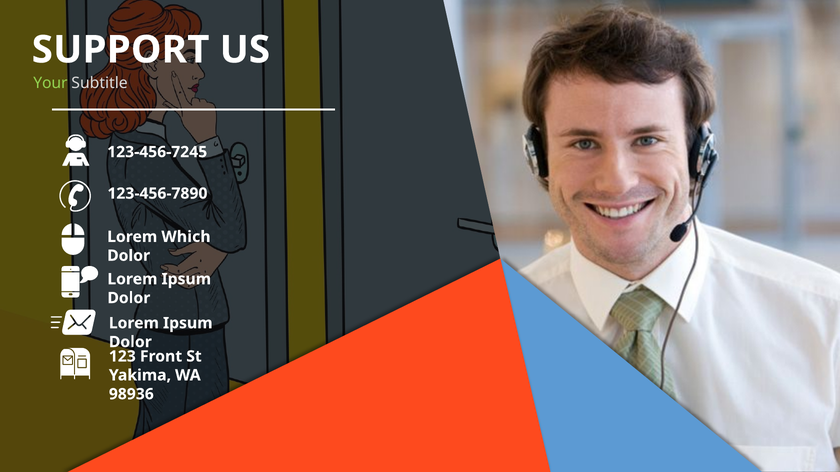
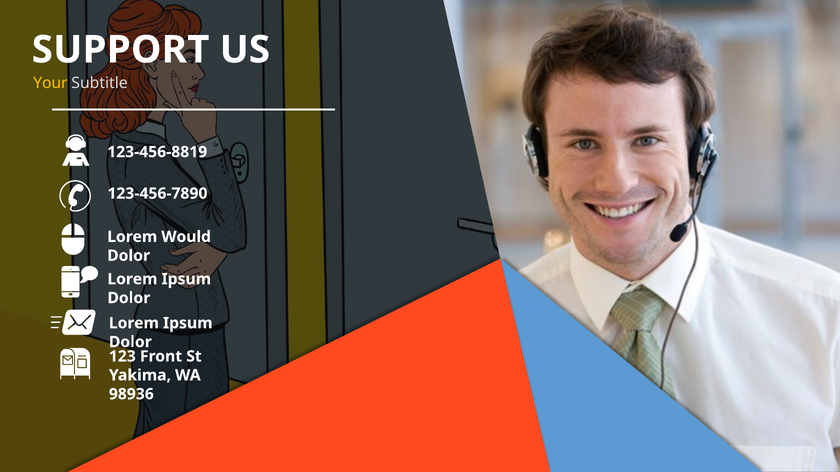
Your colour: light green -> yellow (50, 83)
123-456-7245: 123-456-7245 -> 123-456-8819 (157, 152)
Which: Which -> Would (186, 237)
